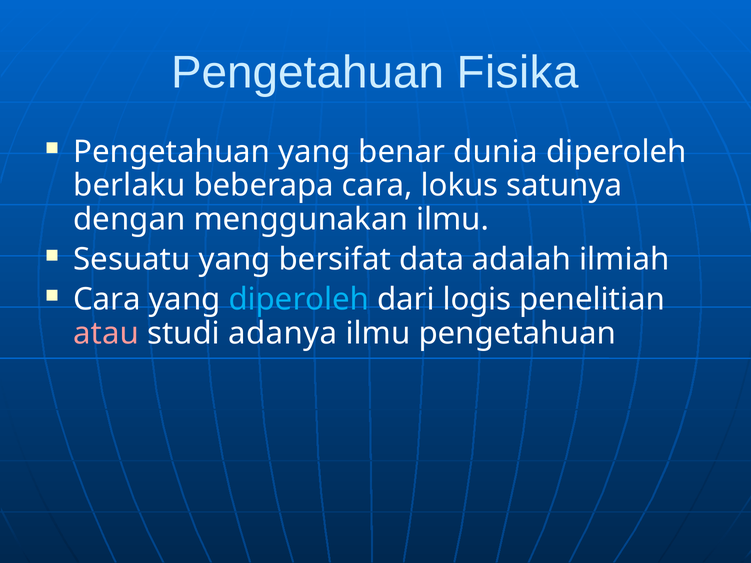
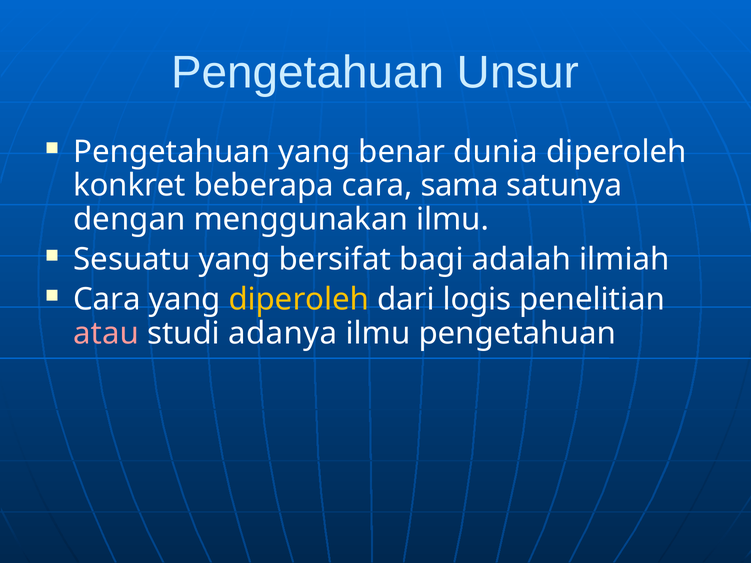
Fisika: Fisika -> Unsur (518, 73)
berlaku: berlaku -> konkret (129, 186)
lokus: lokus -> sama (460, 186)
data: data -> bagi (431, 260)
diperoleh colour: light blue -> yellow (299, 300)
